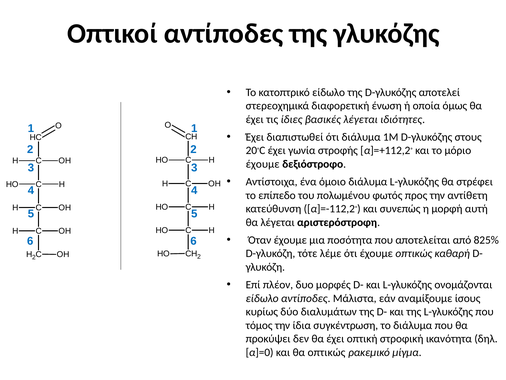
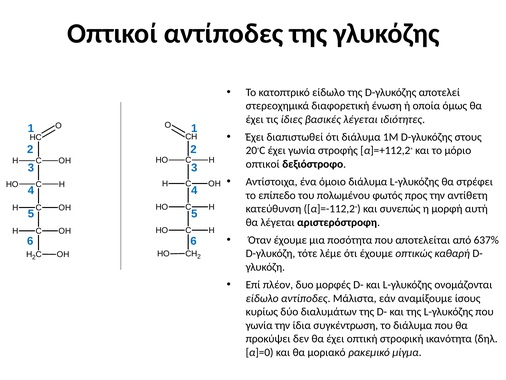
έχουμε: έχουμε -> οπτικοί (263, 164)
825%: 825% -> 637% (486, 240)
τόμος: τόμος -> γωνία (259, 325)
θα οπτικώς: οπτικώς -> μοριακό (327, 352)
